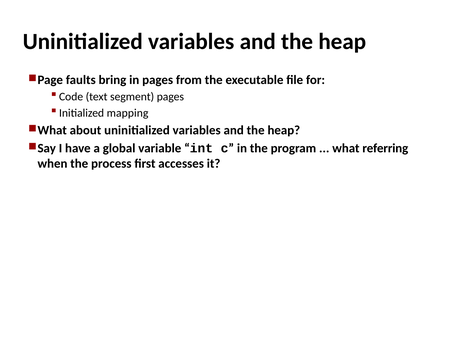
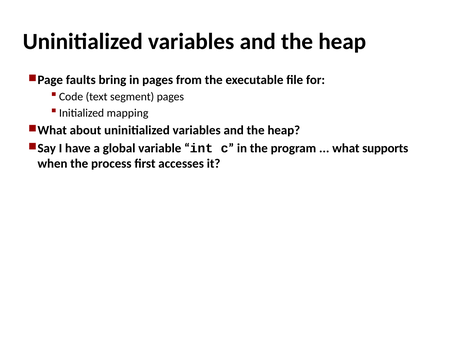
referring: referring -> supports (385, 148)
